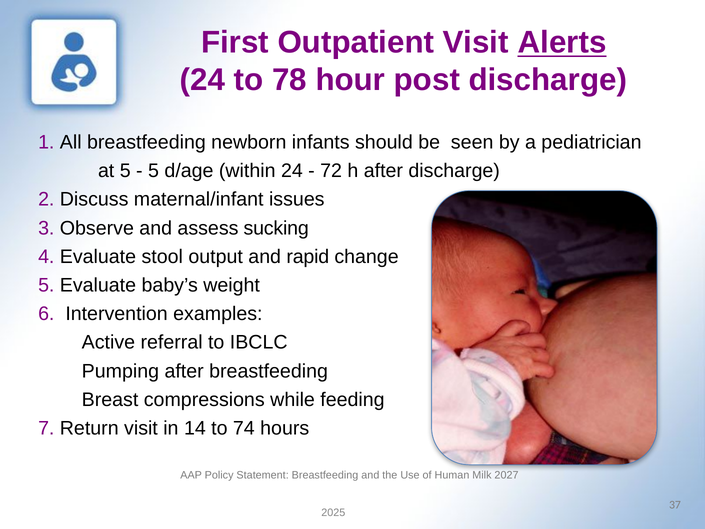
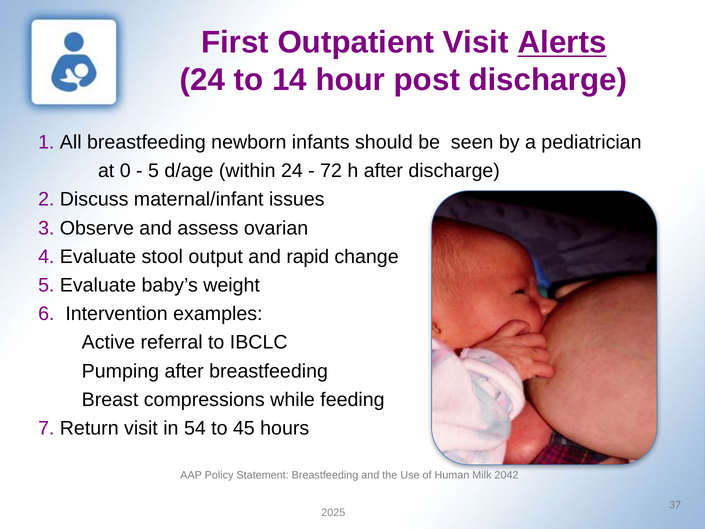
78: 78 -> 14 (289, 80)
at 5: 5 -> 0 (125, 171)
sucking: sucking -> ovarian (276, 228)
14: 14 -> 54 (195, 428)
74: 74 -> 45 (244, 428)
2027: 2027 -> 2042 (507, 475)
